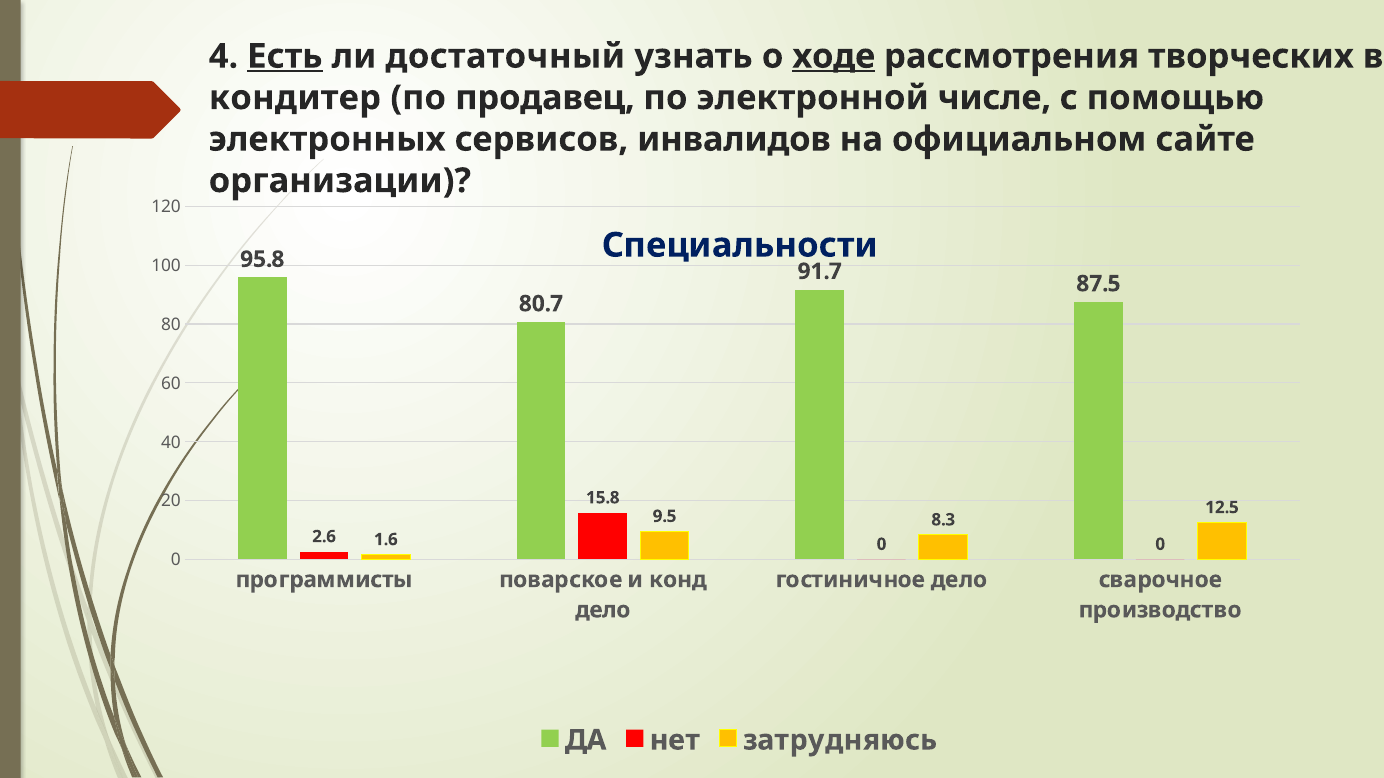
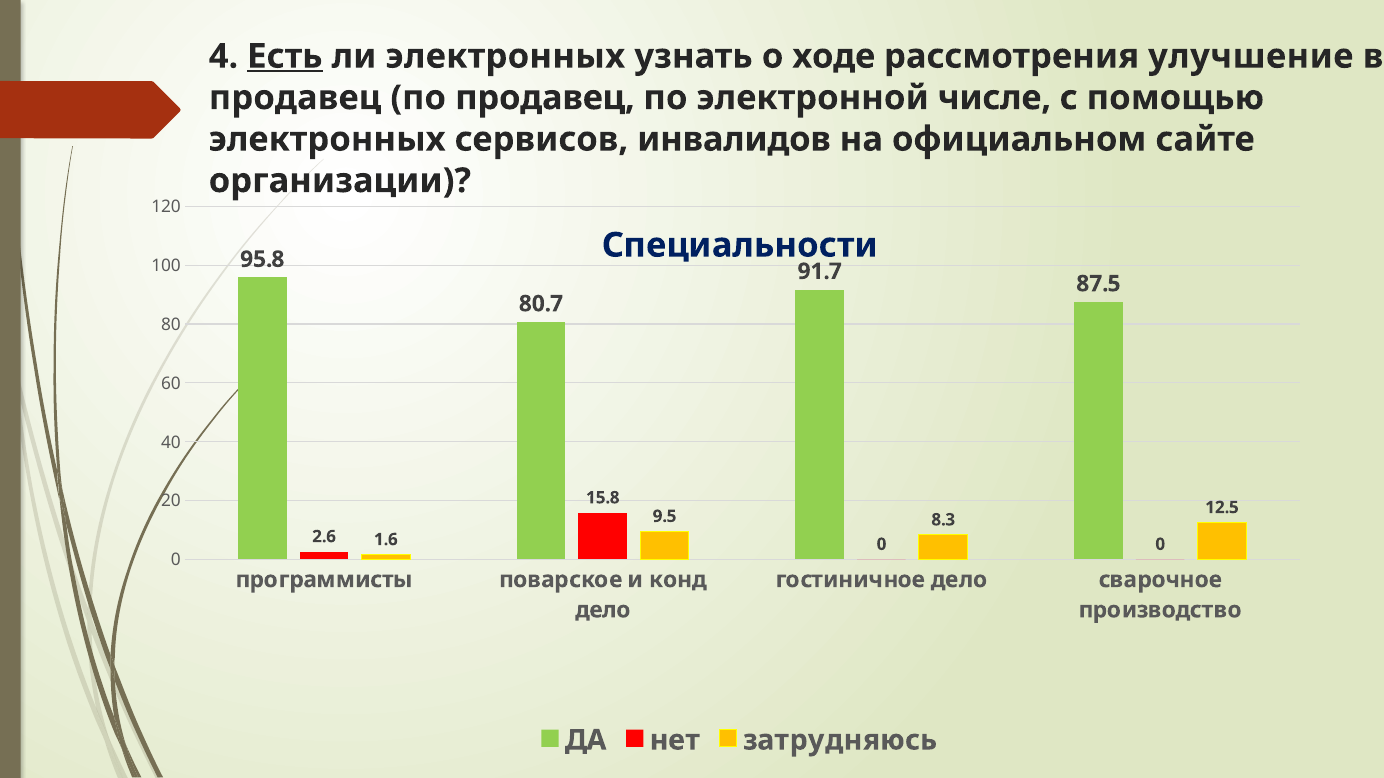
ли достаточный: достаточный -> электронных (505, 56)
ходе underline: present -> none (834, 56)
творческих: творческих -> улучшение (1251, 56)
кондитер: кондитер -> продавец (295, 98)
